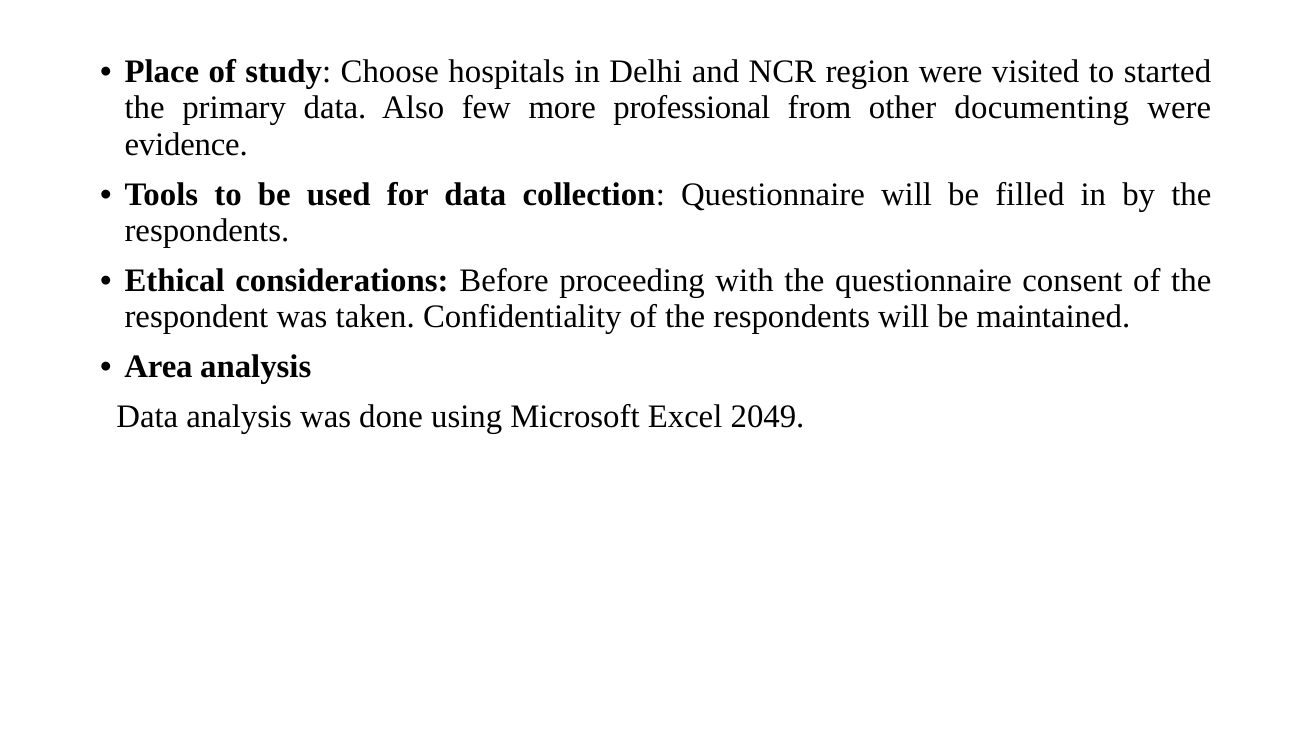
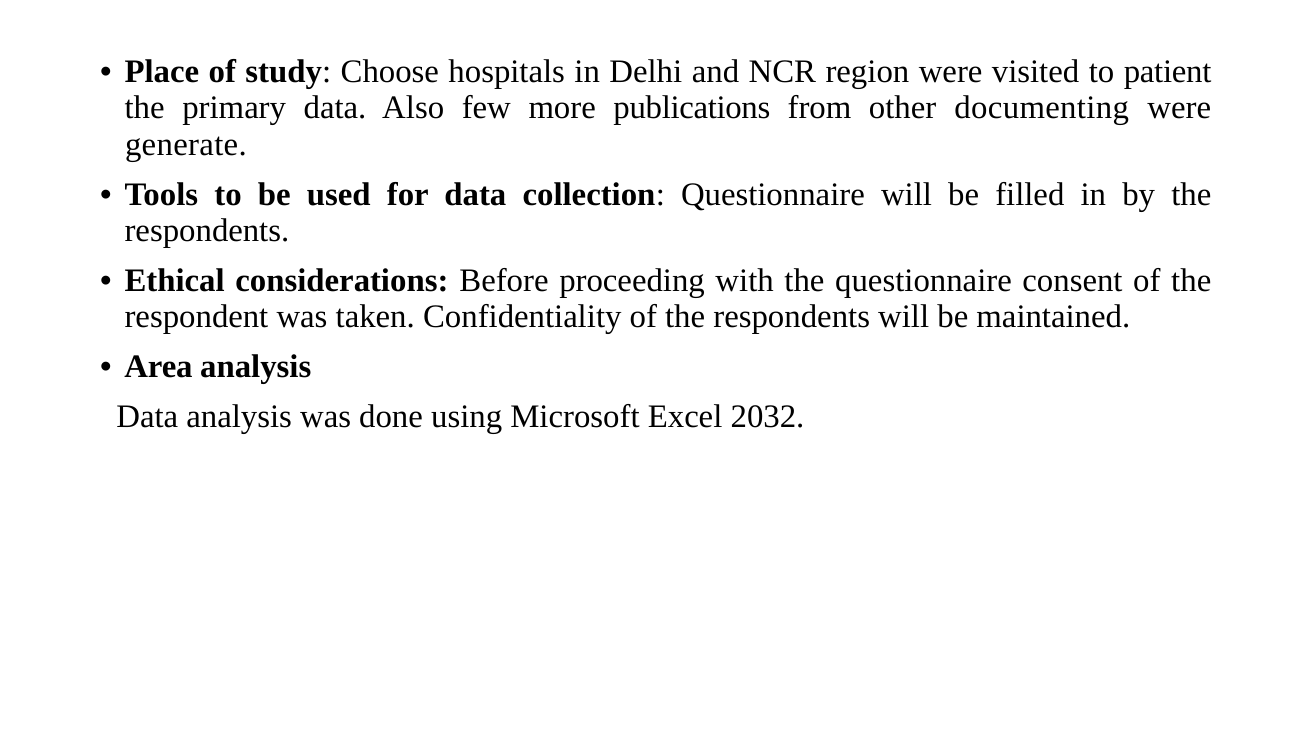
started: started -> patient (1168, 72)
professional: professional -> publications (692, 108)
evidence: evidence -> generate (186, 144)
2049: 2049 -> 2032 (768, 417)
